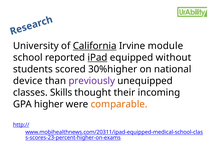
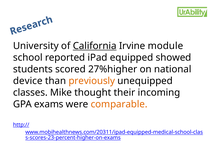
iPad underline: present -> none (98, 57)
without: without -> showed (174, 57)
30%higher: 30%higher -> 27%higher (113, 69)
previously colour: purple -> orange (92, 81)
Skills: Skills -> Mike (61, 92)
higher: higher -> exams (49, 104)
